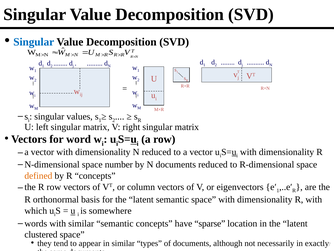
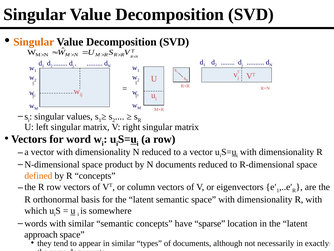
Singular colour: blue -> orange (34, 42)
number: number -> product (119, 164)
clustered: clustered -> approach (41, 234)
